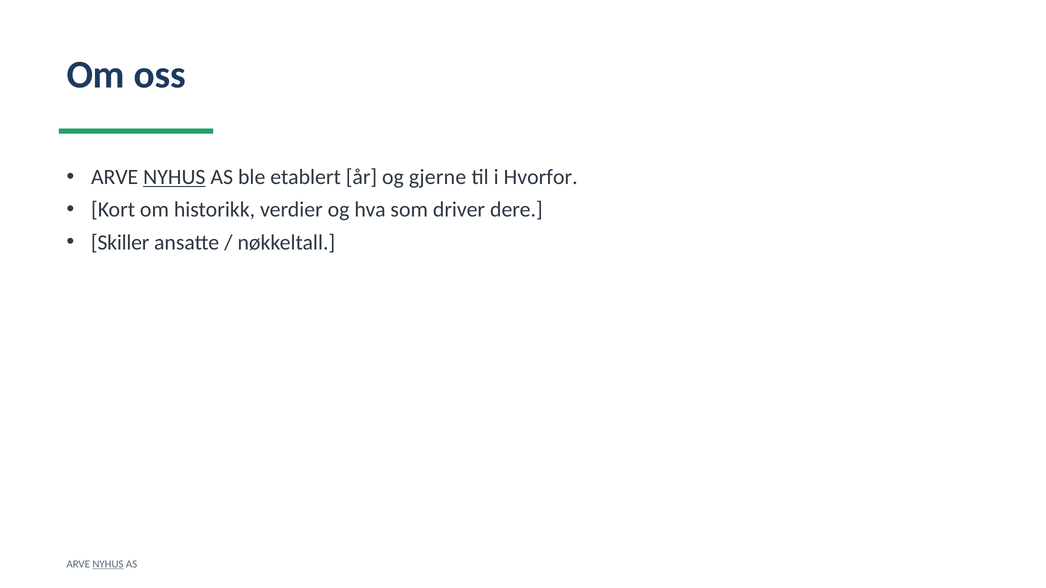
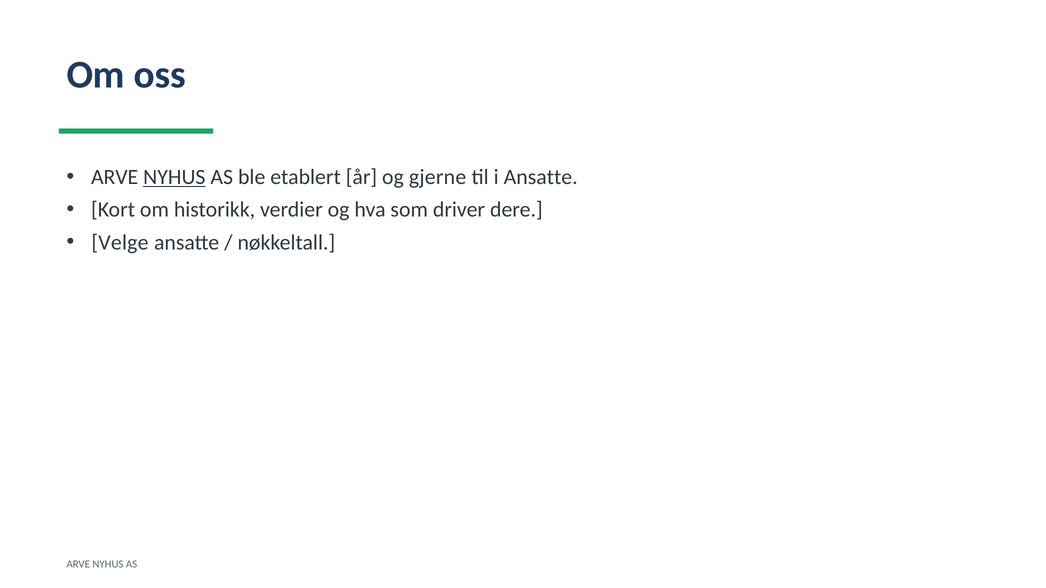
i Hvorfor: Hvorfor -> Ansatte (541, 177)
Skiller: Skiller -> Velge (120, 243)
NYHUS underline: present -> none (108, 565)
